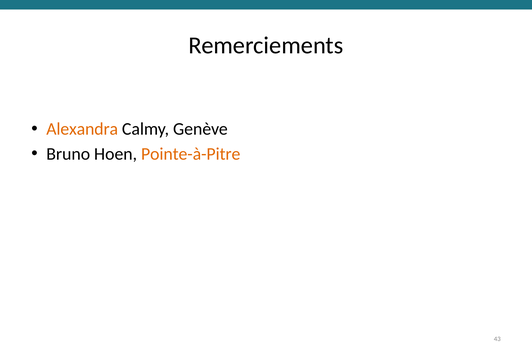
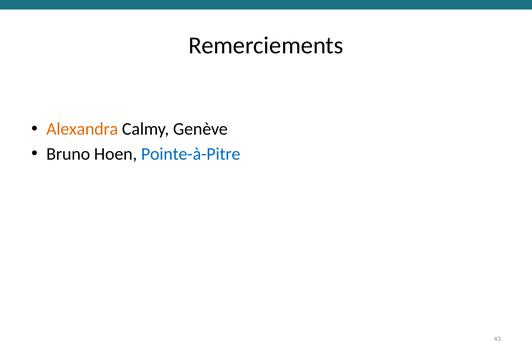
Pointe-à-Pitre colour: orange -> blue (191, 154)
